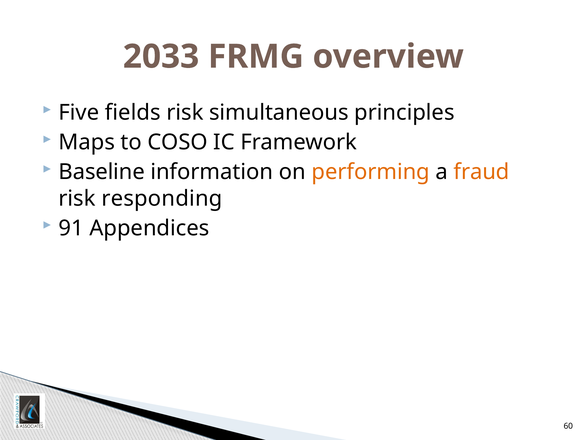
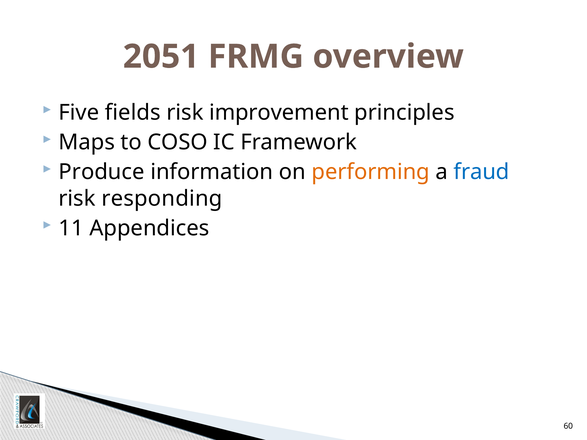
2033: 2033 -> 2051 (161, 57)
simultaneous: simultaneous -> improvement (279, 113)
Baseline: Baseline -> Produce (102, 172)
fraud colour: orange -> blue (482, 172)
91: 91 -> 11 (71, 228)
